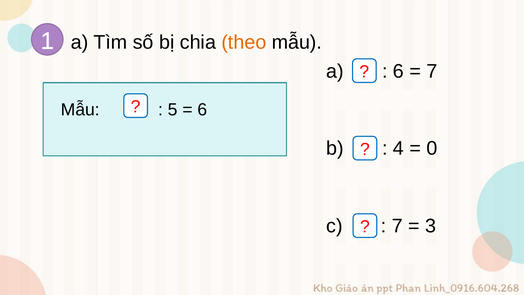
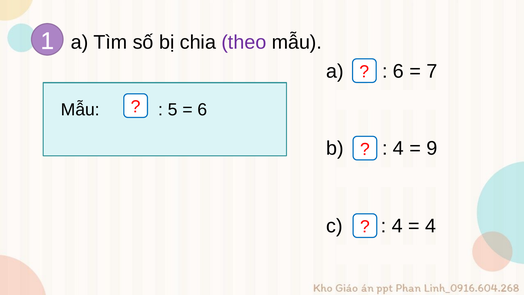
theo colour: orange -> purple (244, 42)
0: 0 -> 9 (432, 149)
7: 7 -> 4 (397, 226)
3: 3 -> 4 (431, 226)
